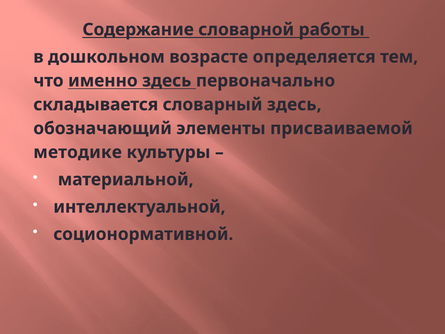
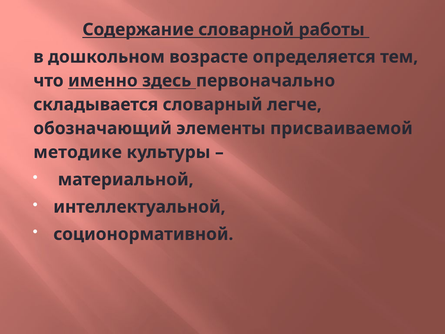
словарный здесь: здесь -> легче (294, 104)
